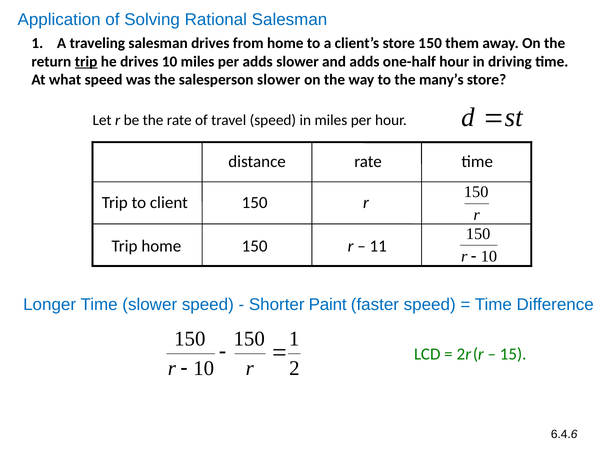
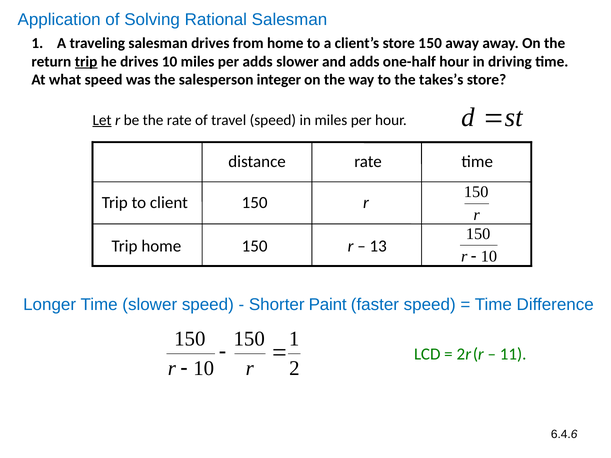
150 them: them -> away (462, 43)
salesperson slower: slower -> integer (279, 80)
many’s: many’s -> takes’s (441, 80)
Let underline: none -> present (102, 120)
11: 11 -> 13 (378, 246)
15: 15 -> 11 (513, 354)
